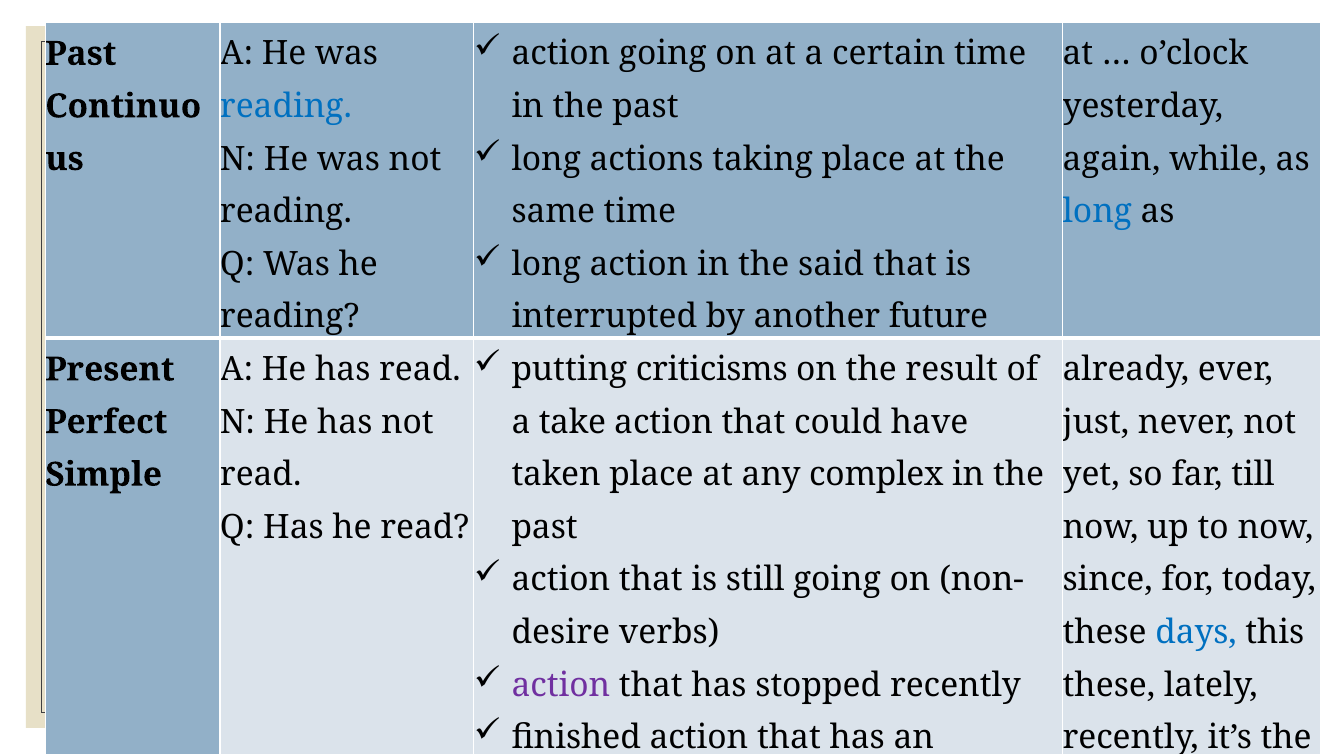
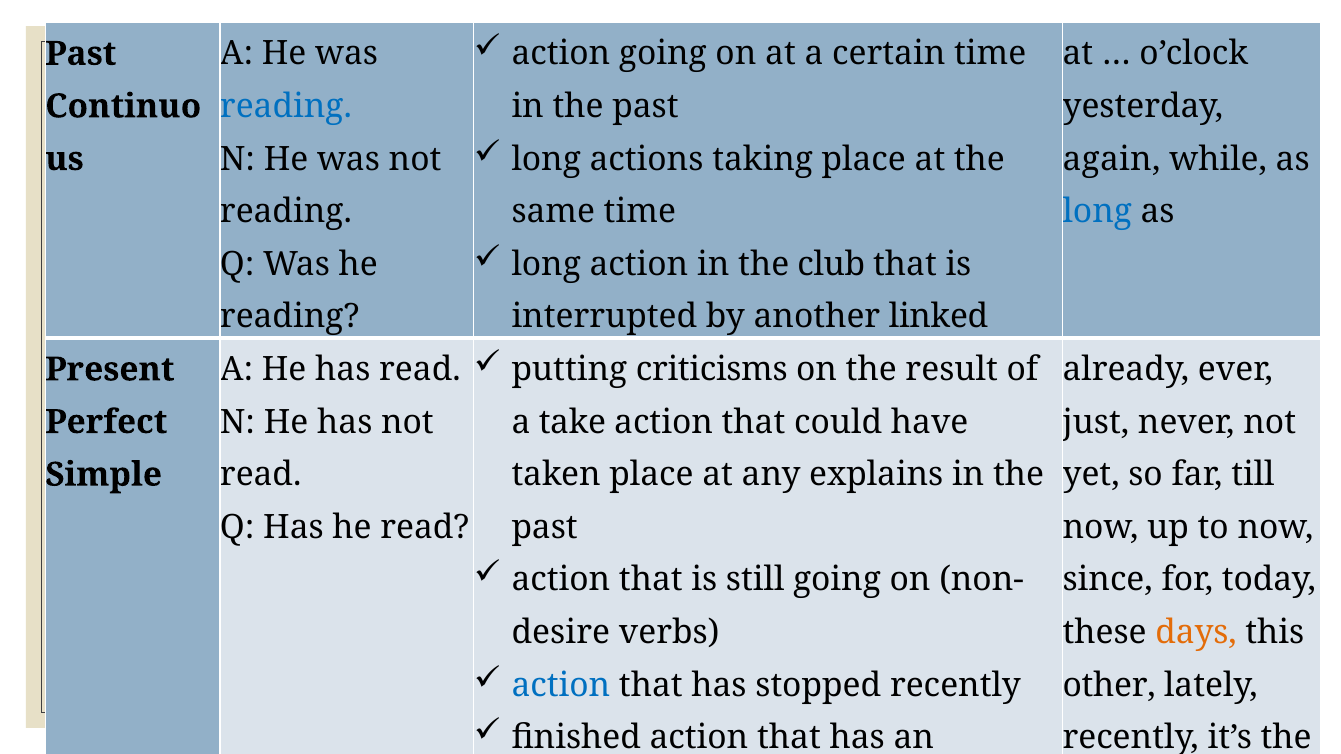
said: said -> club (831, 264)
future: future -> linked (939, 317)
complex: complex -> explains (876, 475)
days colour: blue -> orange (1196, 633)
action colour: purple -> blue (561, 685)
these: these -> other (1109, 685)
